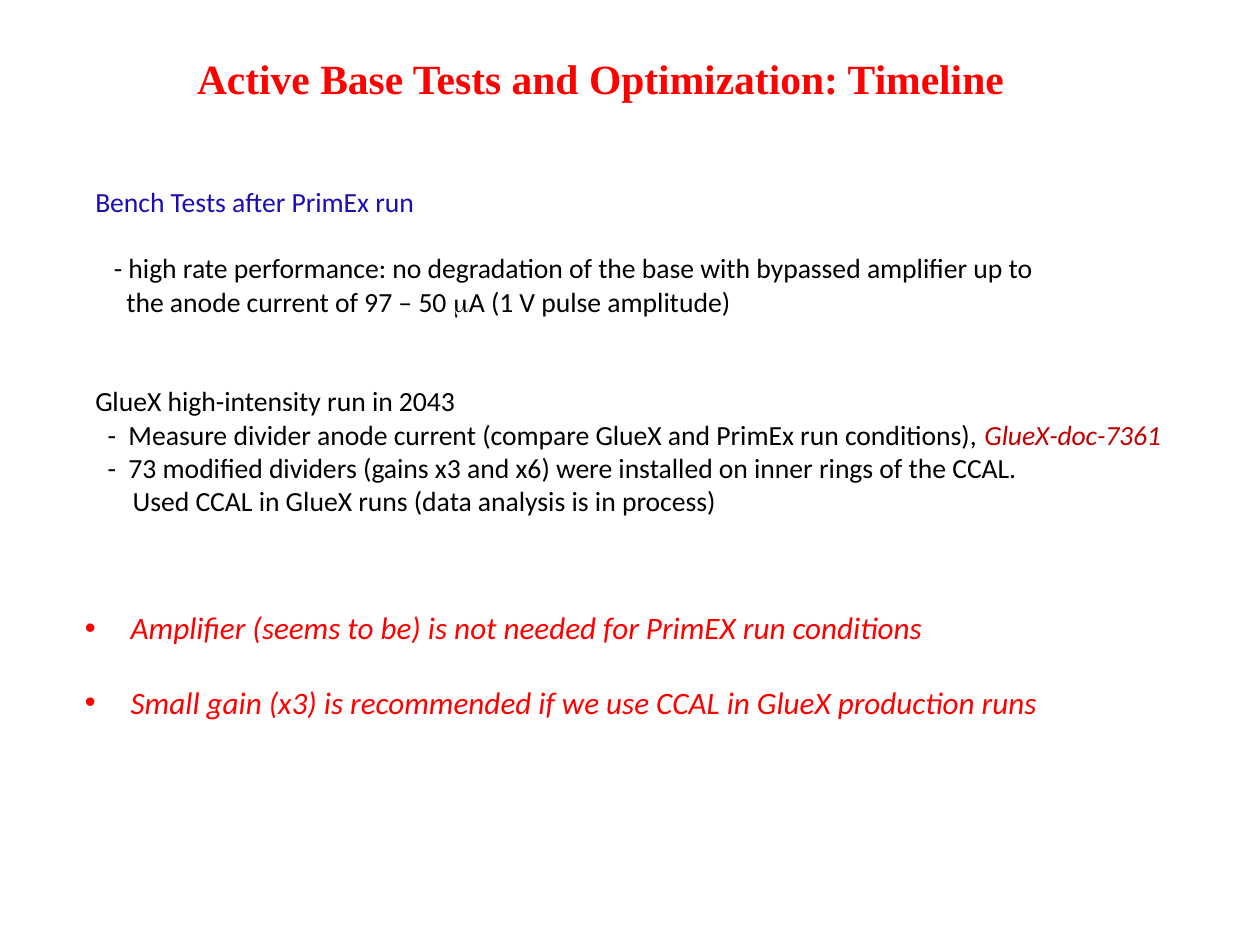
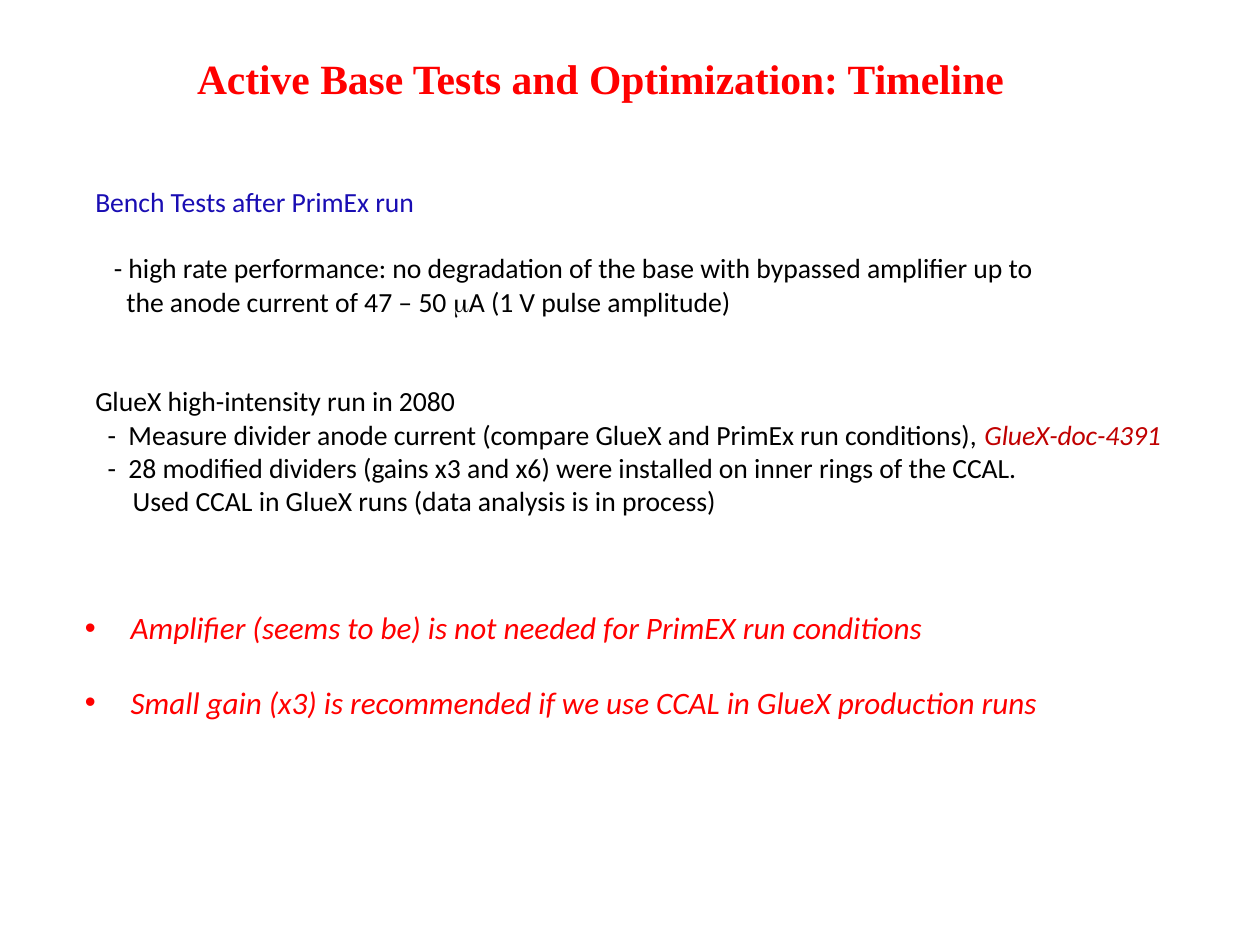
97: 97 -> 47 (378, 303)
2043: 2043 -> 2080 (427, 402)
GlueX-doc-7361: GlueX-doc-7361 -> GlueX-doc-4391 (1073, 436)
73: 73 -> 28 (142, 469)
